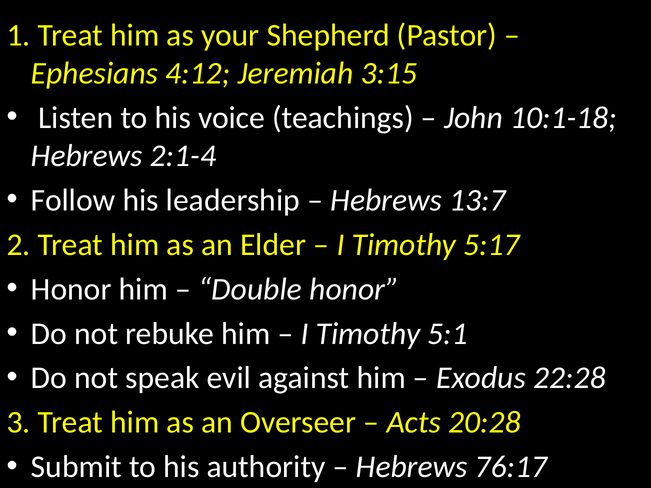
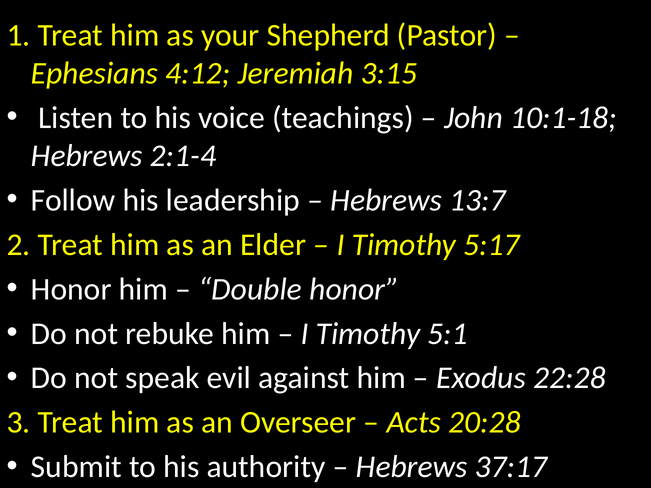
76:17: 76:17 -> 37:17 (511, 467)
